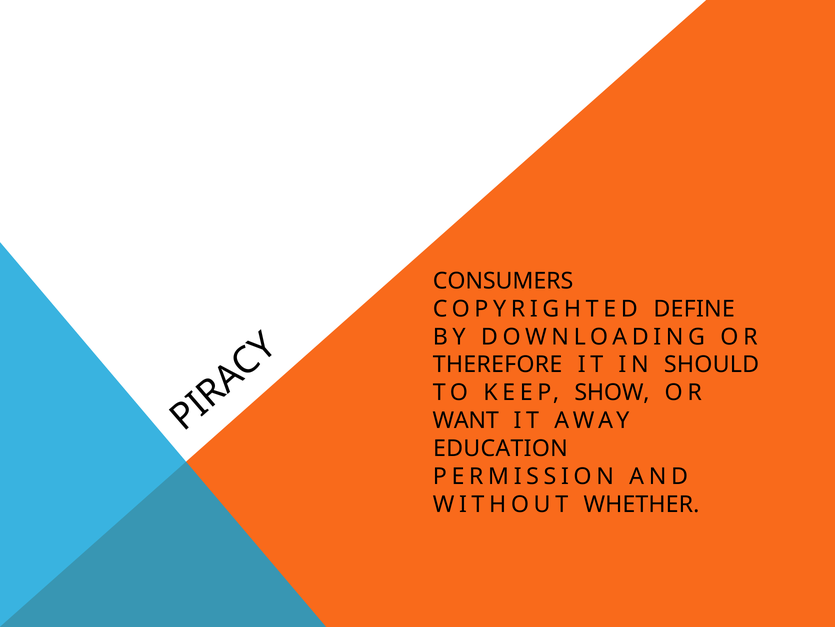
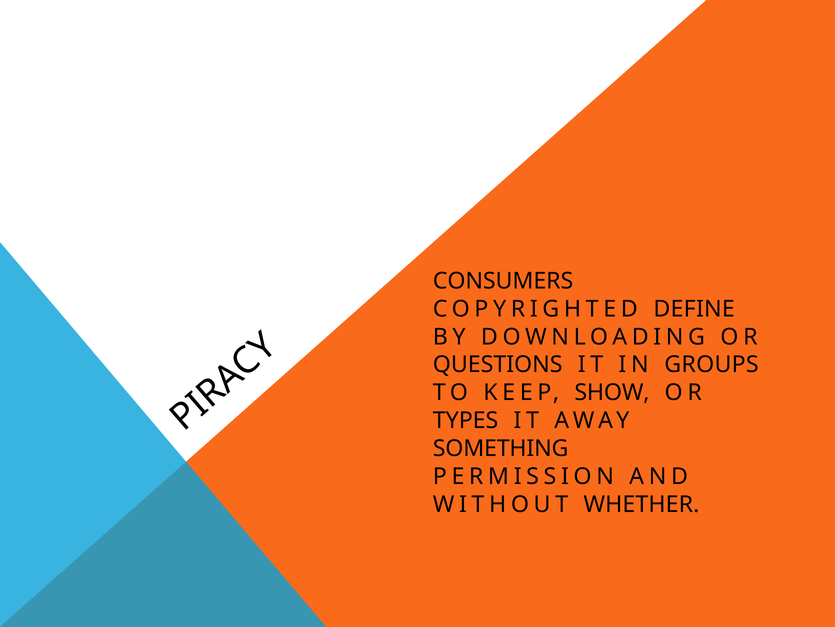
THEREFORE: THEREFORE -> QUESTIONS (498, 364)
SHOULD: SHOULD -> GROUPS (712, 364)
WANT: WANT -> TYPES (466, 420)
EDUCATION: EDUCATION -> SOMETHING (501, 448)
